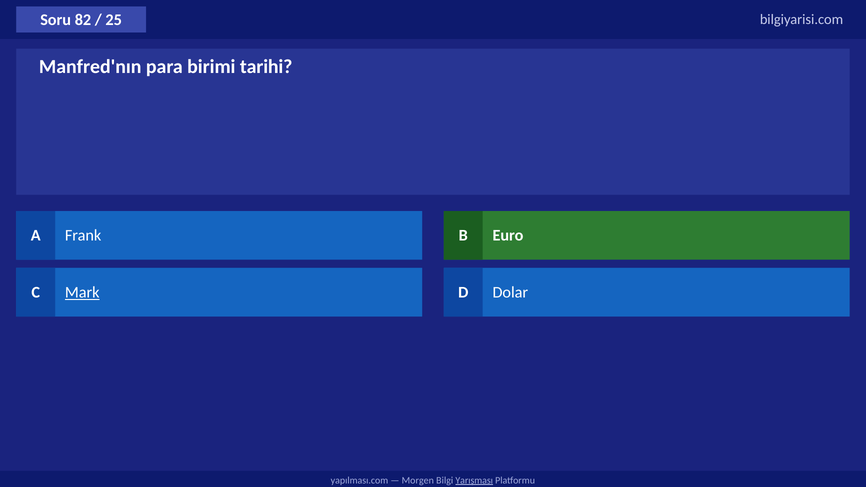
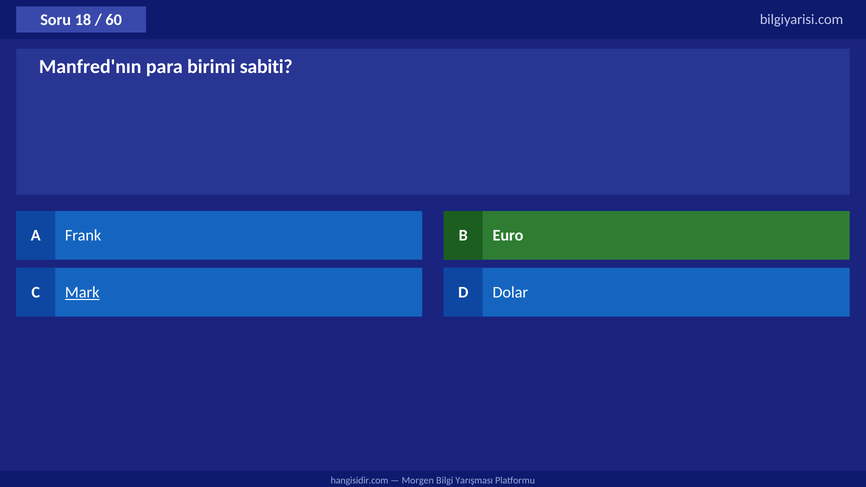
82: 82 -> 18 (83, 20)
25: 25 -> 60 (114, 20)
tarihi: tarihi -> sabiti (266, 67)
yapılması.com: yapılması.com -> hangisidir.com (360, 480)
Yarışması underline: present -> none (474, 480)
